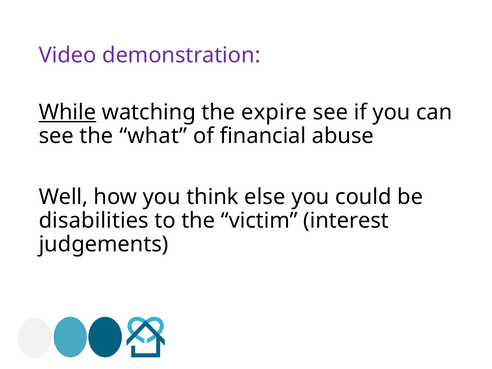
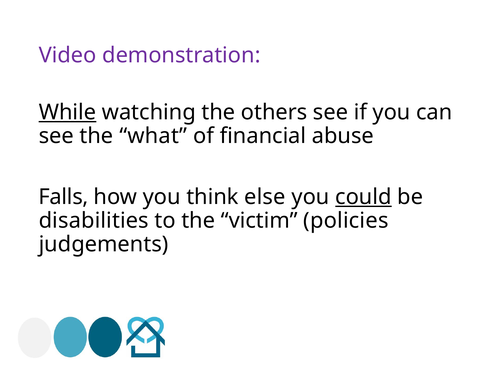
expire: expire -> others (274, 112)
Well: Well -> Falls (63, 197)
could underline: none -> present (363, 197)
interest: interest -> policies (346, 221)
